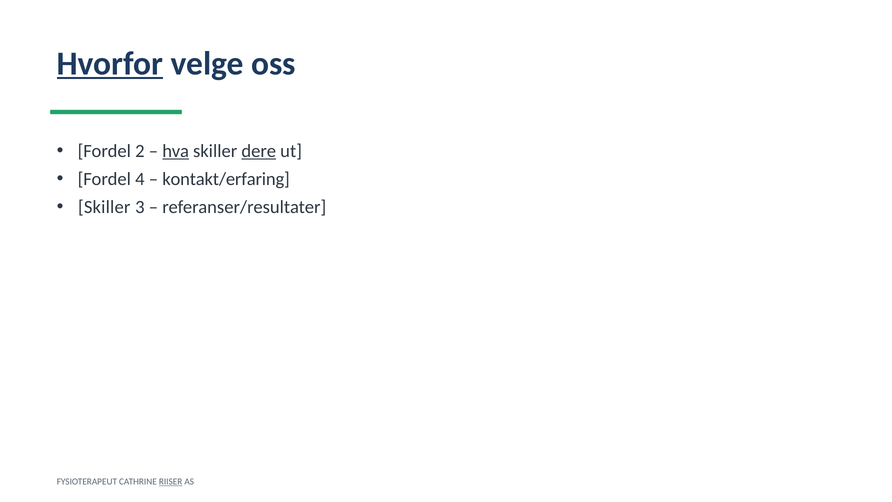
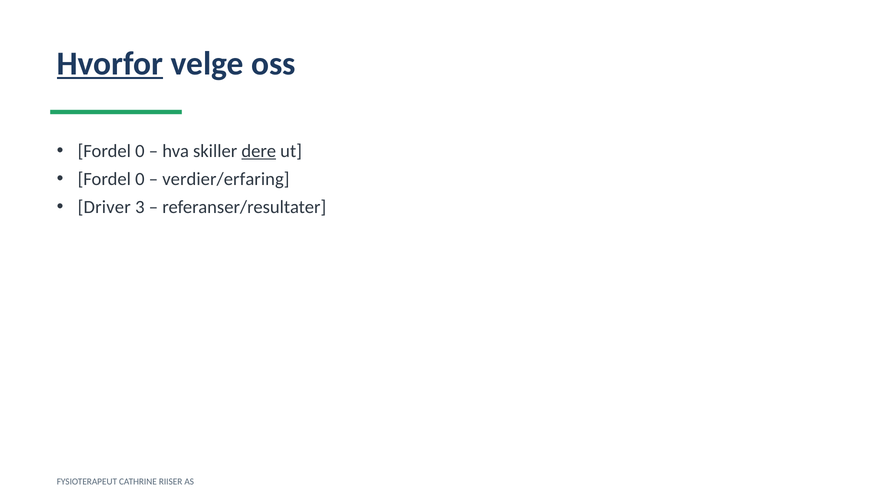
2: 2 -> 0 (140, 151)
hva underline: present -> none (176, 151)
4: 4 -> 0 (140, 179)
kontakt/erfaring: kontakt/erfaring -> verdier/erfaring (226, 179)
Skiller: Skiller -> Driver (104, 207)
RIISER underline: present -> none (171, 481)
